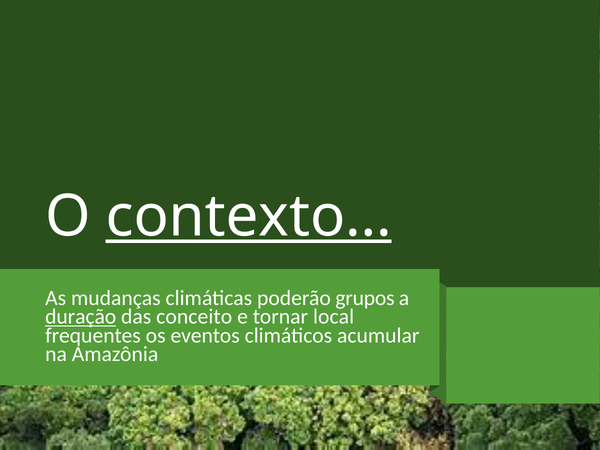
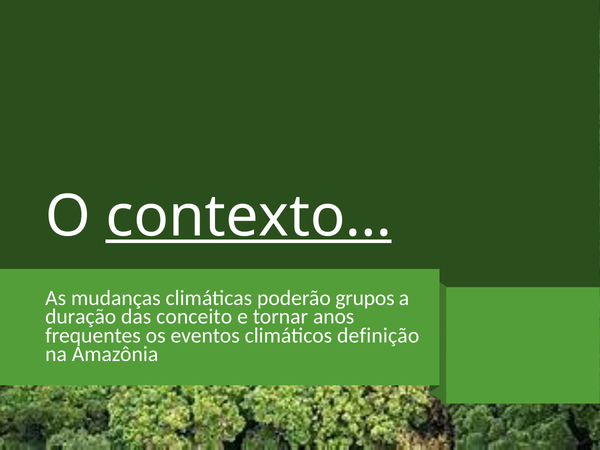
duração underline: present -> none (81, 317)
local: local -> anos (334, 317)
acumular: acumular -> definição (378, 335)
